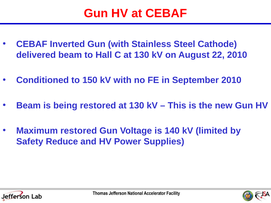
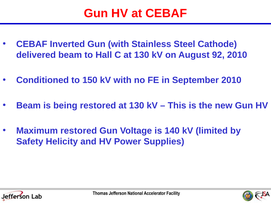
22: 22 -> 92 (218, 55)
Reduce: Reduce -> Helicity (62, 142)
